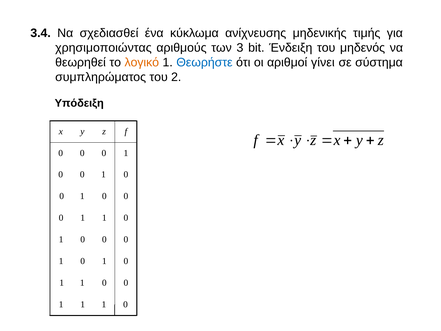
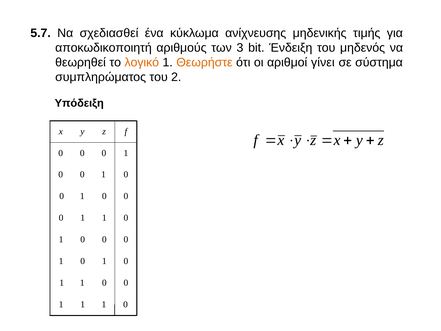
3.4: 3.4 -> 5.7 (41, 33)
χρησιμοποιώντας: χρησιμοποιώντας -> αποκωδικοποιητή (103, 48)
Θεωρήστε colour: blue -> orange (204, 62)
